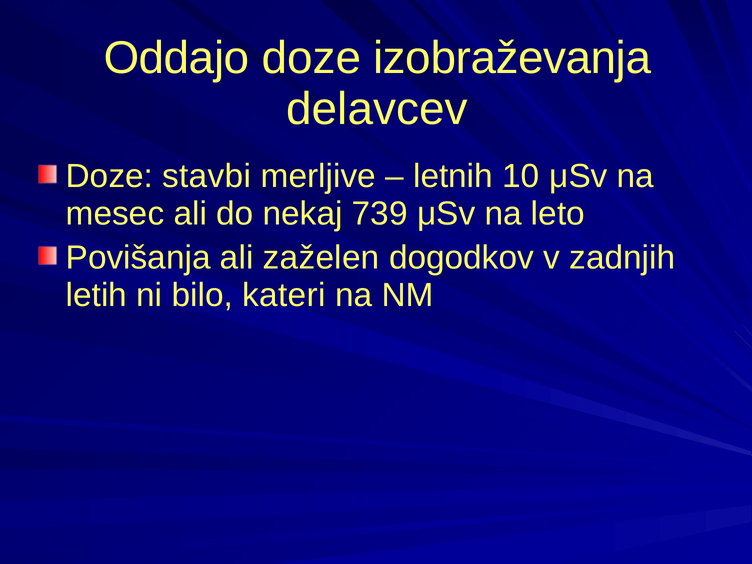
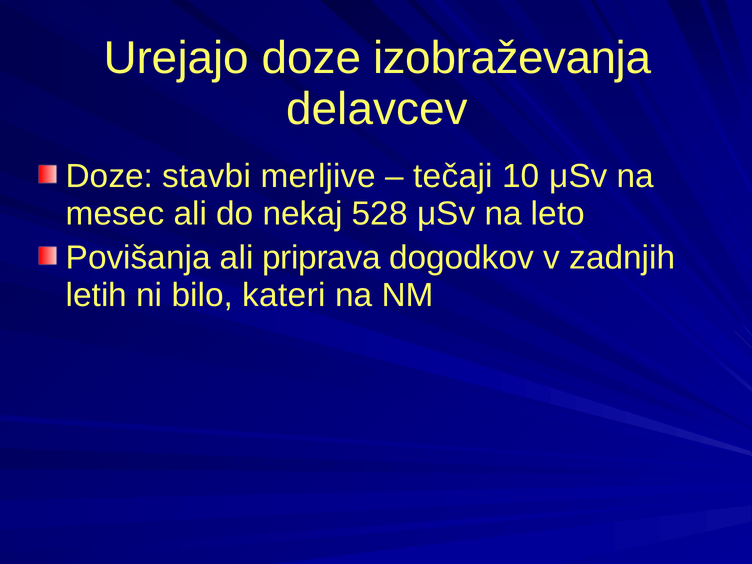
Oddajo: Oddajo -> Urejajo (176, 58)
letnih: letnih -> tečaji (453, 176)
739: 739 -> 528 (380, 214)
zaželen: zaželen -> priprava (321, 258)
